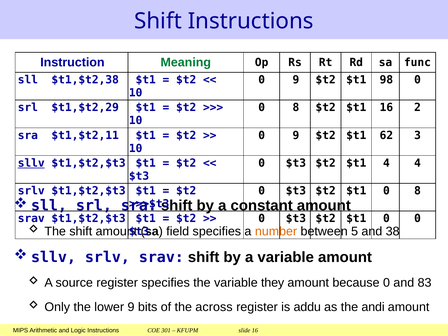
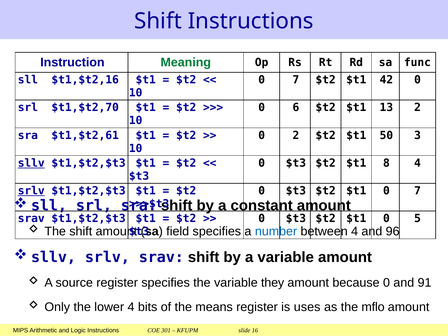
$t1,$t2,38: $t1,$t2,38 -> $t1,$t2,16 (85, 80)
9: 9 -> 7 (296, 80)
98: 98 -> 42 (386, 80)
$t1,$t2,29: $t1,$t2,29 -> $t1,$t2,70 (85, 108)
8: 8 -> 6 (296, 108)
$t1 16: 16 -> 13 (386, 108)
$t1,$t2,11: $t1,$t2,11 -> $t1,$t2,61 (85, 135)
9: 9 -> 2 (296, 135)
62: 62 -> 50 (386, 135)
$t1 4: 4 -> 8 (386, 163)
srlv underline: none -> present (31, 191)
$t1 0 8: 8 -> 7 (418, 191)
0 0: 0 -> 5 (418, 219)
number colour: orange -> blue (276, 231)
between 5: 5 -> 4 (355, 231)
38: 38 -> 96 (393, 231)
83: 83 -> 91 (425, 283)
lower 9: 9 -> 4 (131, 307)
across: across -> means (214, 307)
addu: addu -> uses (307, 307)
andi: andi -> mflo (373, 307)
